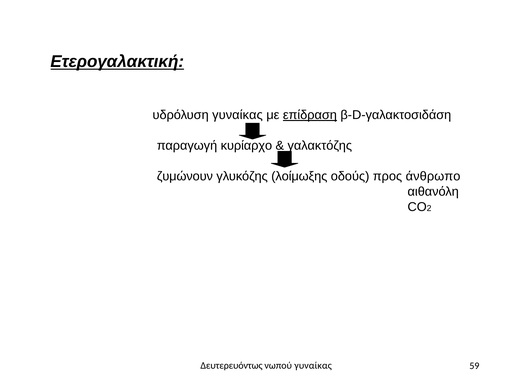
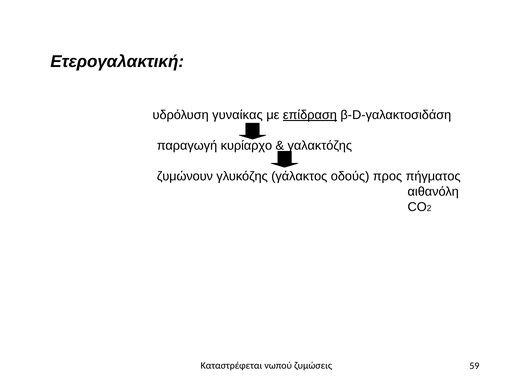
Ετερογαλακτική underline: present -> none (117, 62)
λοίμωξης: λοίμωξης -> γάλακτος (299, 176)
άνθρωπο: άνθρωπο -> πήγματος (433, 176)
Δευτερευόντως: Δευτερευόντως -> Καταστρέφεται (231, 365)
νωπού γυναίκας: γυναίκας -> ζυμώσεις (313, 365)
